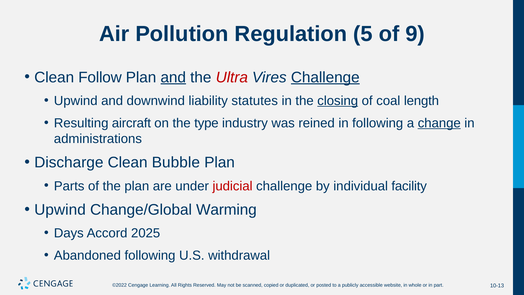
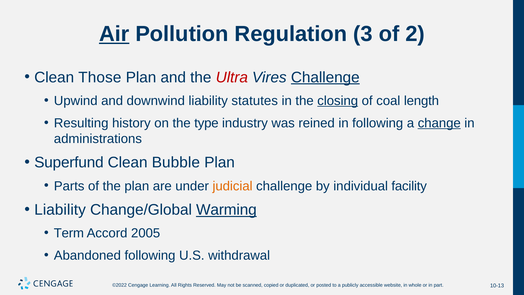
Air underline: none -> present (114, 34)
5: 5 -> 3 (363, 34)
9: 9 -> 2 (415, 34)
Follow: Follow -> Those (100, 77)
and underline: present -> none (173, 77)
aircraft: aircraft -> history (131, 123)
Discharge: Discharge -> Superfund (69, 162)
judicial colour: red -> orange (233, 186)
Upwind: Upwind -> Liability (60, 210)
Warming underline: none -> present (226, 210)
Days: Days -> Term (69, 233)
2025: 2025 -> 2005 (146, 233)
